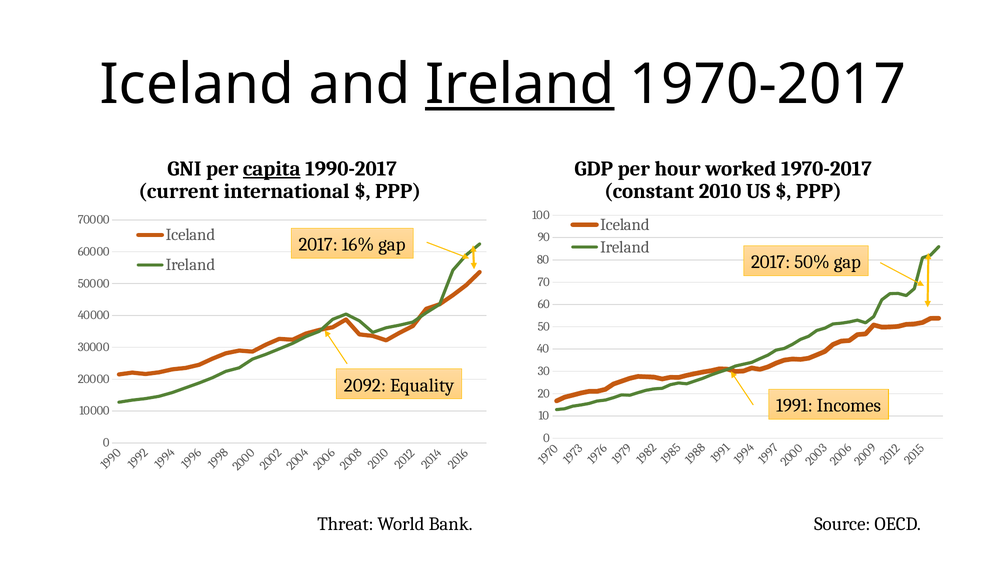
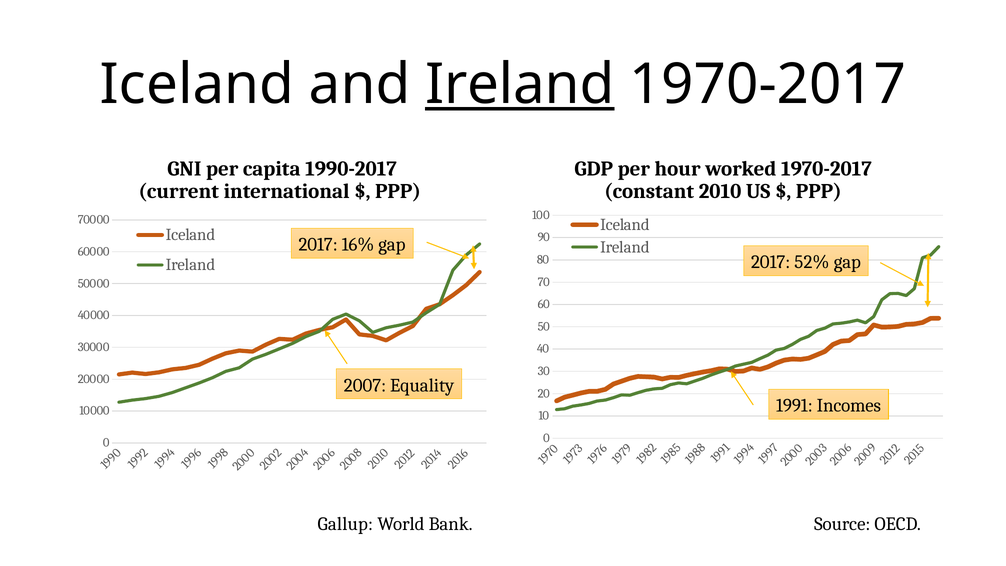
capita underline: present -> none (272, 169)
50%: 50% -> 52% (812, 262)
2092: 2092 -> 2007 (365, 385)
Threat: Threat -> Gallup (345, 524)
